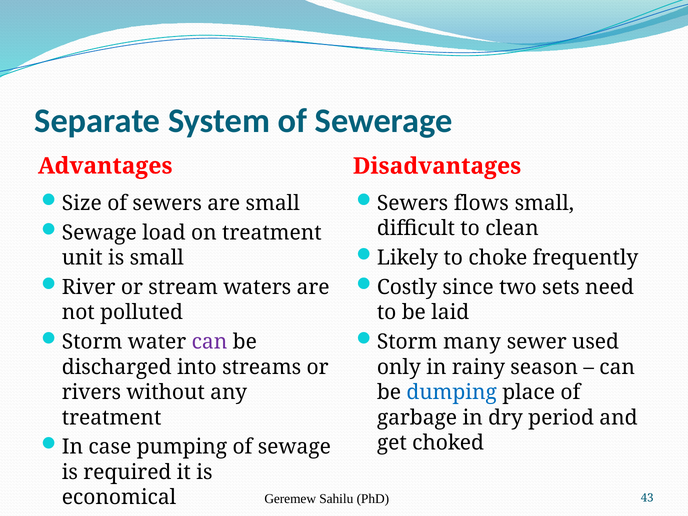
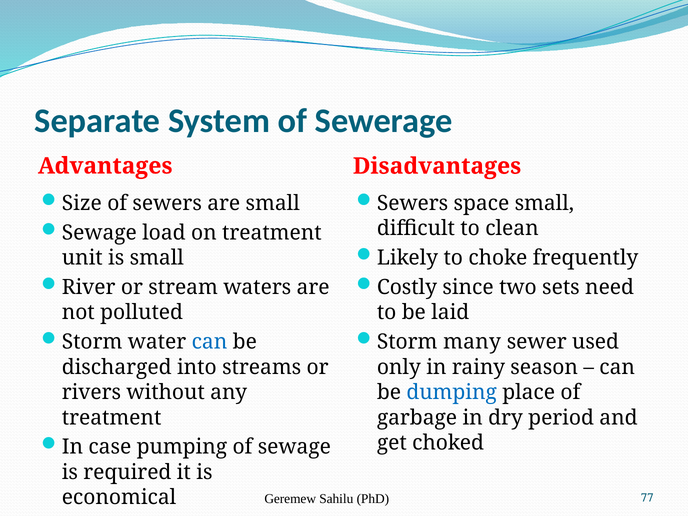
flows: flows -> space (481, 203)
can colour: purple -> blue (210, 342)
43: 43 -> 77 (647, 498)
